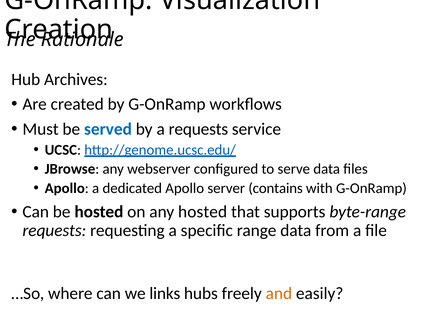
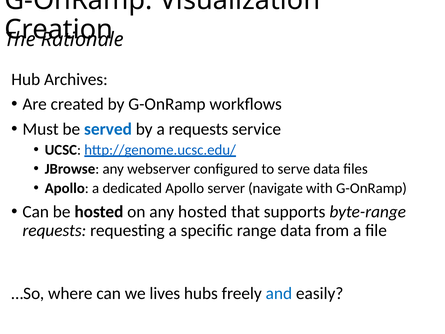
contains: contains -> navigate (276, 188)
links: links -> lives (165, 293)
and colour: orange -> blue (279, 293)
